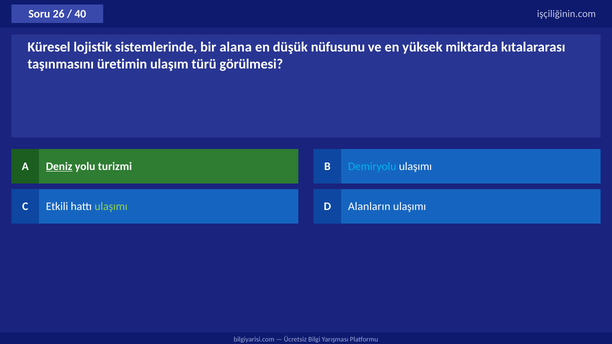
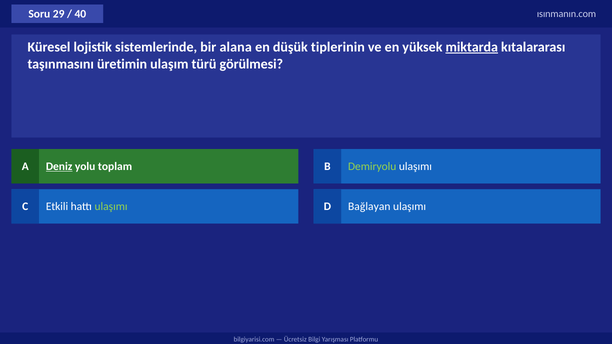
26: 26 -> 29 (59, 14)
işçiliğinin.com: işçiliğinin.com -> ısınmanın.com (566, 14)
nüfusunu: nüfusunu -> tiplerinin (338, 47)
miktarda underline: none -> present (472, 47)
turizmi: turizmi -> toplam (115, 167)
Demiryolu colour: light blue -> light green (372, 167)
Alanların: Alanların -> Bağlayan (369, 207)
